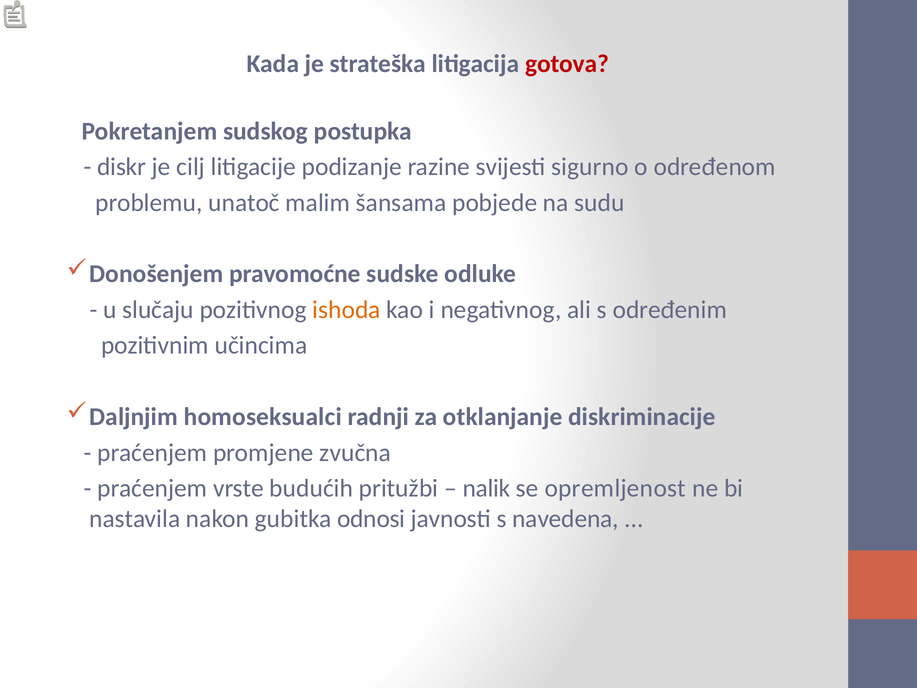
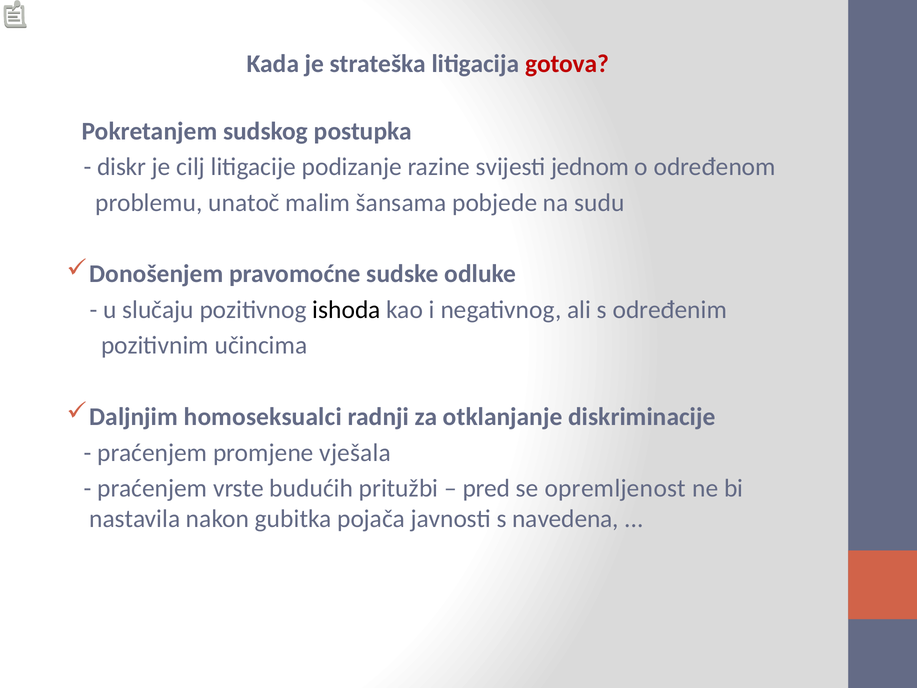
sigurno: sigurno -> jednom (590, 167)
ishoda colour: orange -> black (346, 310)
zvučna: zvučna -> vješala (355, 453)
nalik: nalik -> pred (486, 488)
odnosi: odnosi -> pojača (371, 519)
